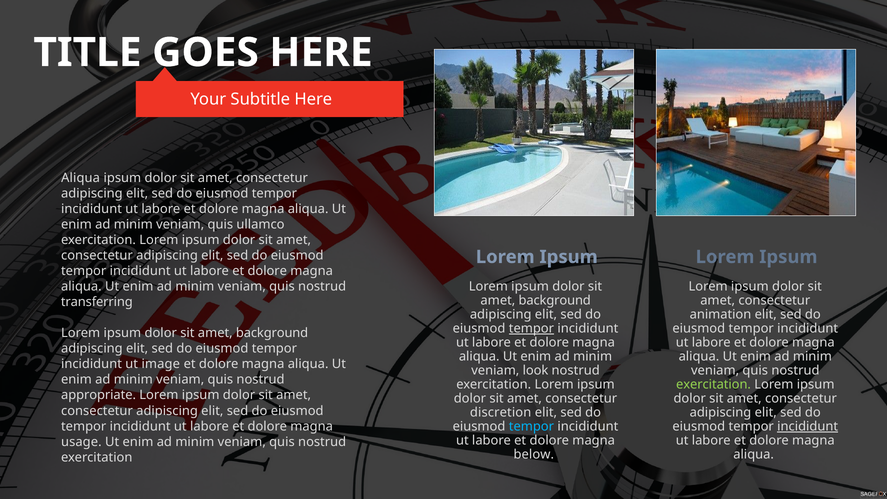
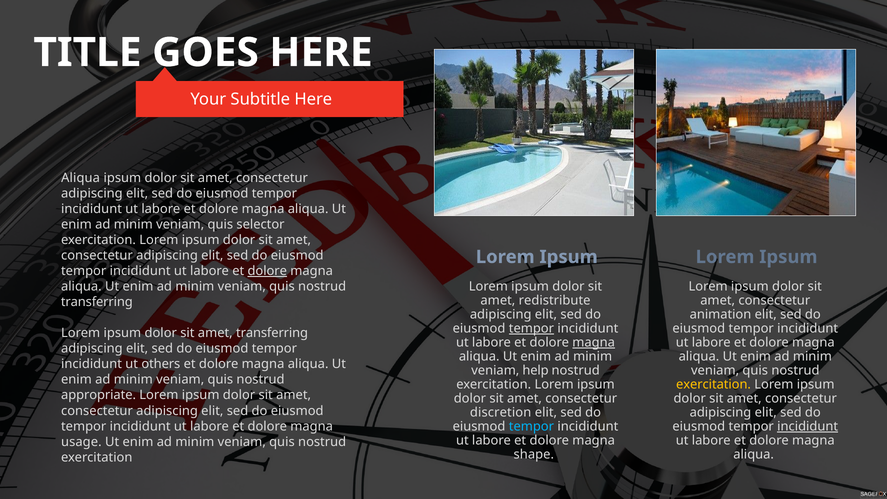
ullamco: ullamco -> selector (261, 224)
dolore underline: none -> present (267, 271)
background: background -> redistribute (555, 300)
background: background -> transferring (272, 333)
magna underline: none -> present (594, 342)
image: image -> others (161, 364)
look: look -> help (536, 370)
exercitation colour: light green -> yellow (713, 384)
below: below -> shape (534, 454)
